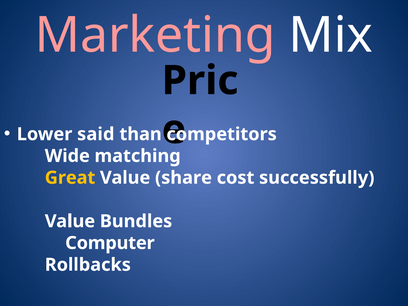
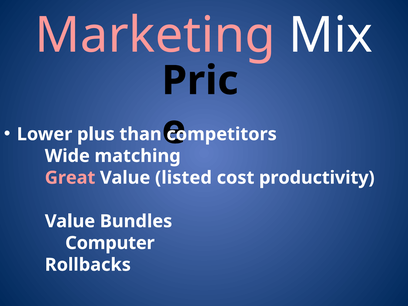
said: said -> plus (96, 134)
Great colour: yellow -> pink (70, 178)
share: share -> listed (183, 178)
successfully: successfully -> productivity (317, 178)
